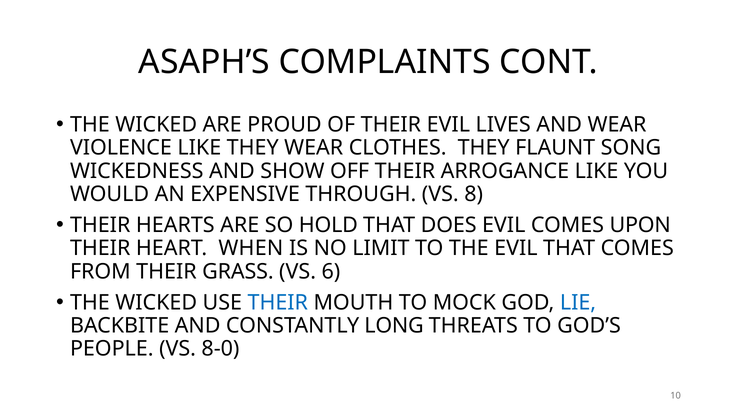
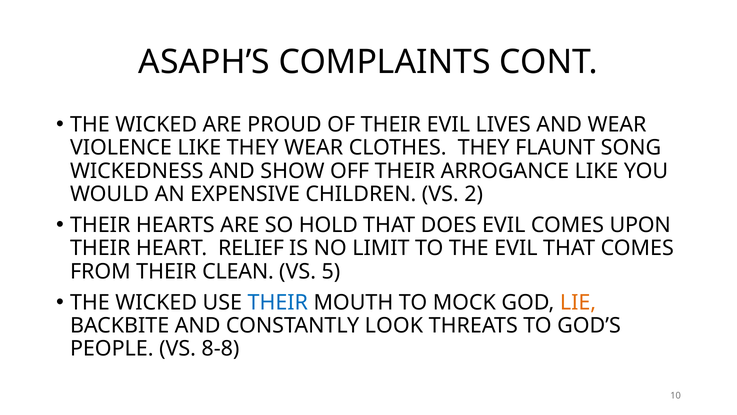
THROUGH: THROUGH -> CHILDREN (361, 194)
8: 8 -> 2 (474, 194)
WHEN: WHEN -> RELIEF (251, 248)
GRASS: GRASS -> CLEAN (238, 271)
6: 6 -> 5 (331, 271)
LIE colour: blue -> orange (578, 302)
LONG: LONG -> LOOK (394, 325)
8-0: 8-0 -> 8-8 (220, 349)
